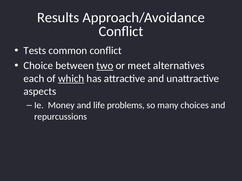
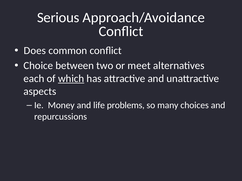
Results: Results -> Serious (58, 18)
Tests: Tests -> Does (35, 51)
two underline: present -> none (105, 66)
